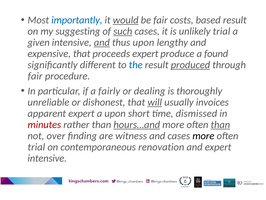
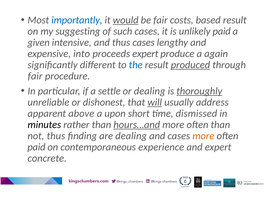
such underline: present -> none (123, 31)
unlikely trial: trial -> paid (222, 31)
and underline: present -> none (102, 42)
thus upon: upon -> cases (144, 42)
expensive that: that -> into (82, 54)
found: found -> again (216, 54)
fairly: fairly -> settle (109, 91)
thoroughly underline: none -> present (199, 91)
invoices: invoices -> address (212, 102)
apparent expert: expert -> above (81, 113)
minutes colour: red -> black (44, 124)
than underline: present -> none (220, 124)
not over: over -> thus (56, 135)
are witness: witness -> dealing (131, 135)
more colour: black -> orange (203, 135)
trial: trial -> paid (36, 147)
renovation: renovation -> experience (161, 147)
intensive: intensive -> concrete (47, 158)
